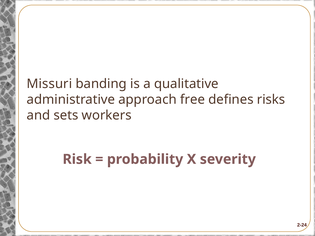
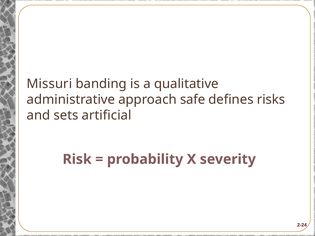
free: free -> safe (193, 100)
workers: workers -> artificial (107, 115)
